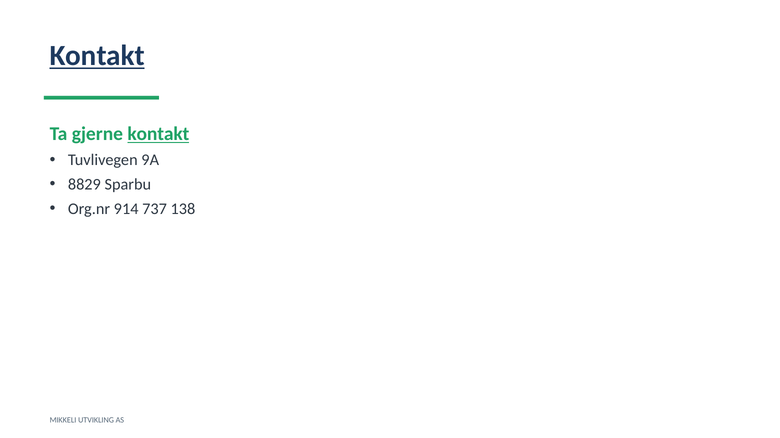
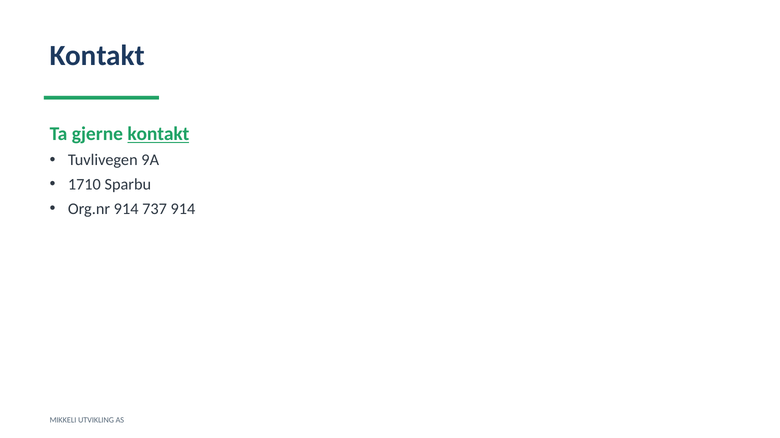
Kontakt underline: present -> none (97, 56)
8829: 8829 -> 1710 (84, 185)
737 138: 138 -> 914 (183, 209)
